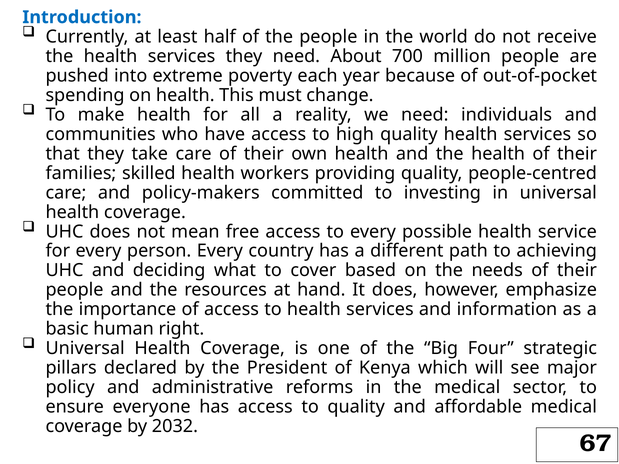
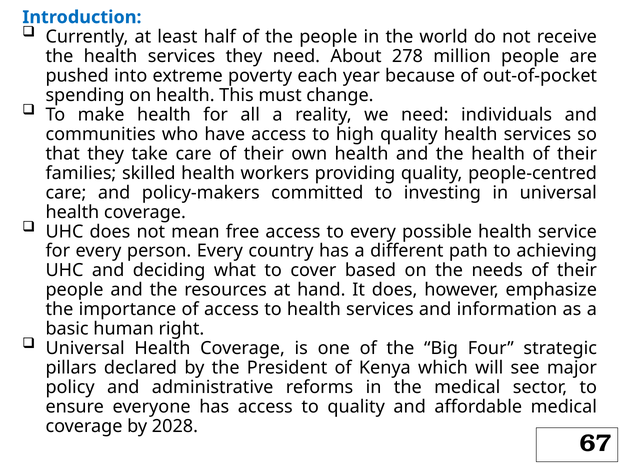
700: 700 -> 278 (407, 56)
2032: 2032 -> 2028 (175, 427)
